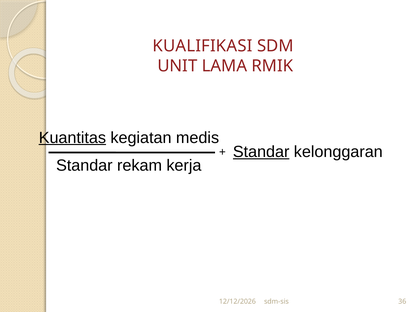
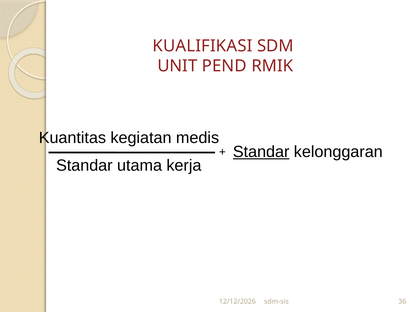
LAMA: LAMA -> PEND (224, 66)
Kuantitas underline: present -> none (72, 138)
rekam: rekam -> utama (140, 165)
